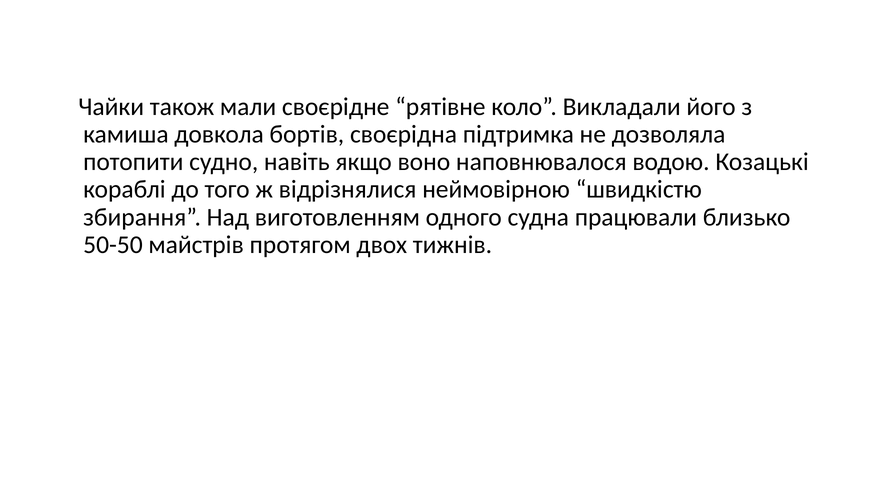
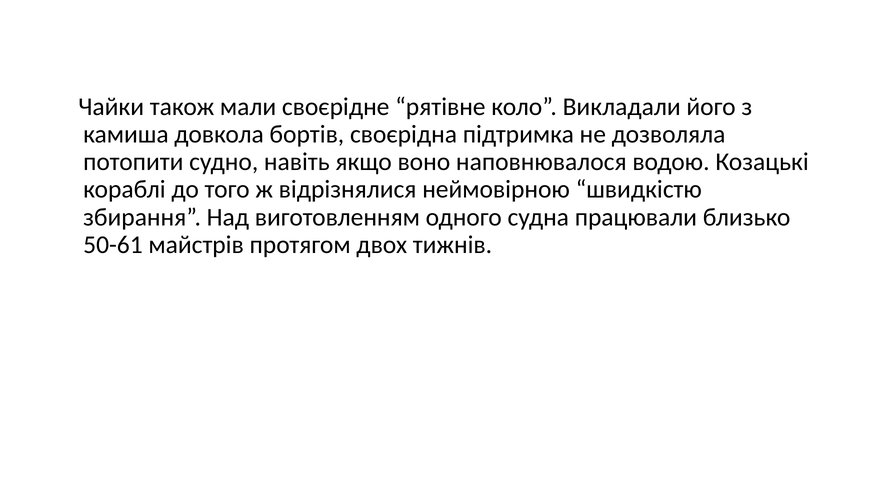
50-50: 50-50 -> 50-61 (113, 245)
